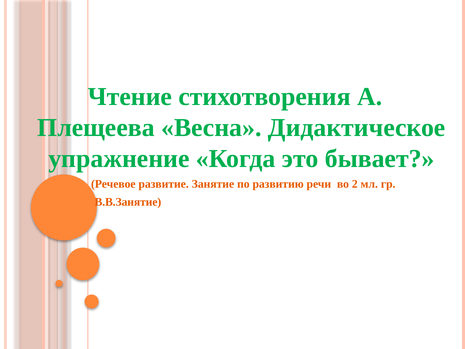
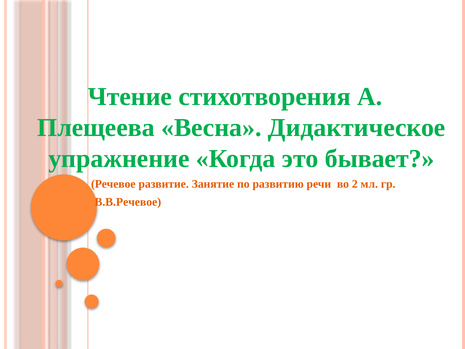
В.В.Занятие: В.В.Занятие -> В.В.Речевое (128, 202)
